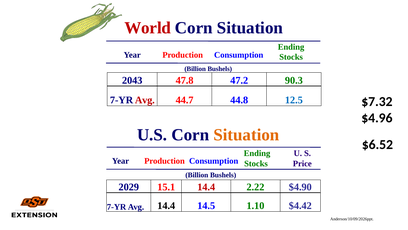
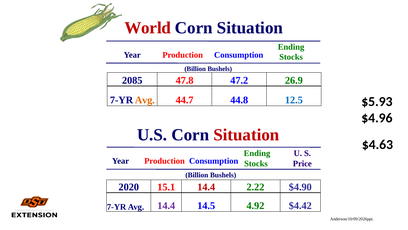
2043: 2043 -> 2085 (132, 80)
90.3: 90.3 -> 26.9 (294, 80)
Avg colour: red -> orange (145, 100)
$7.32: $7.32 -> $5.93 (377, 102)
Situation colour: orange -> red (246, 135)
$6.52: $6.52 -> $4.63 (377, 144)
2029: 2029 -> 2020 (129, 187)
14.4 colour: black -> purple (166, 205)
1.10: 1.10 -> 4.92 (255, 205)
